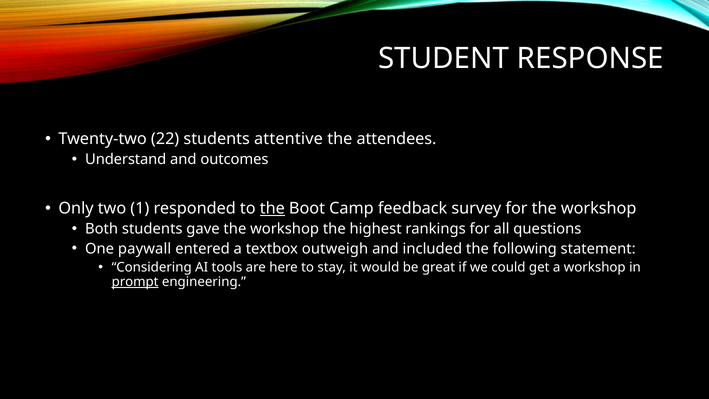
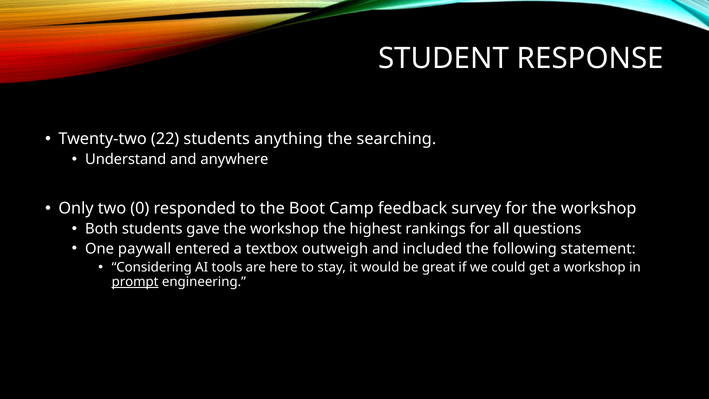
attentive: attentive -> anything (288, 139)
attendees: attendees -> searching (396, 139)
outcomes: outcomes -> anywhere (234, 159)
1: 1 -> 0 (140, 208)
the underline: present -> none (272, 208)
